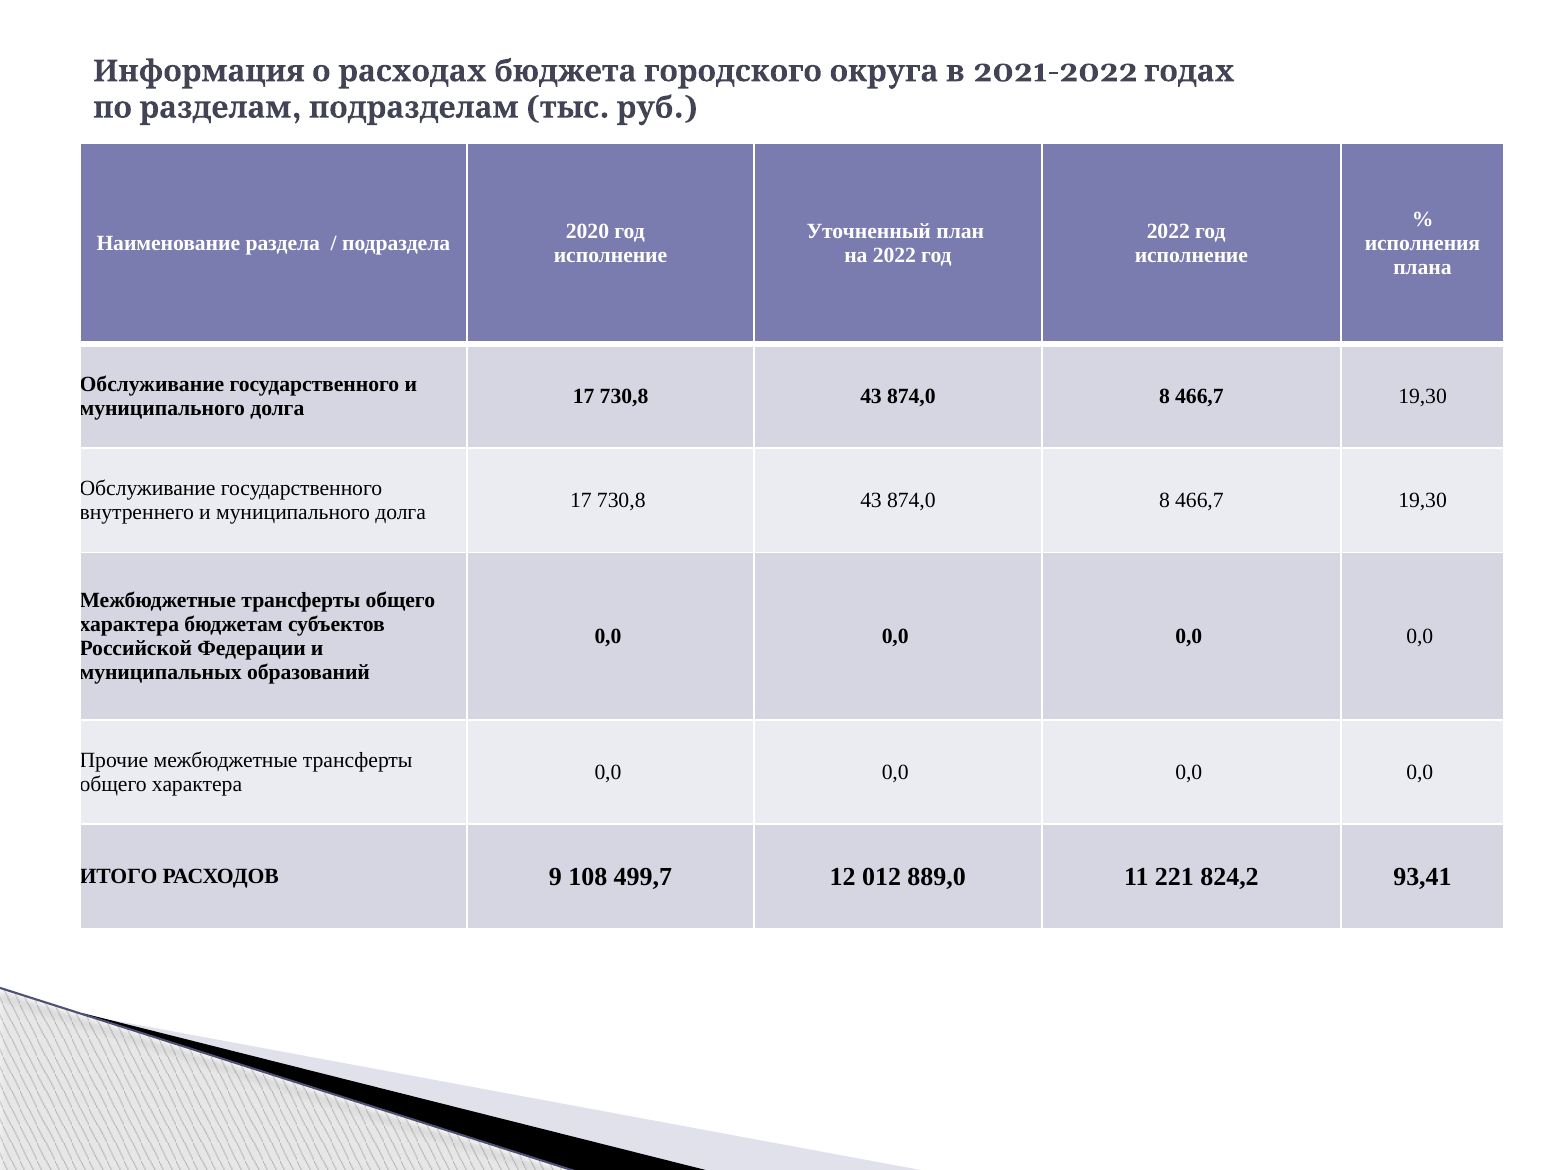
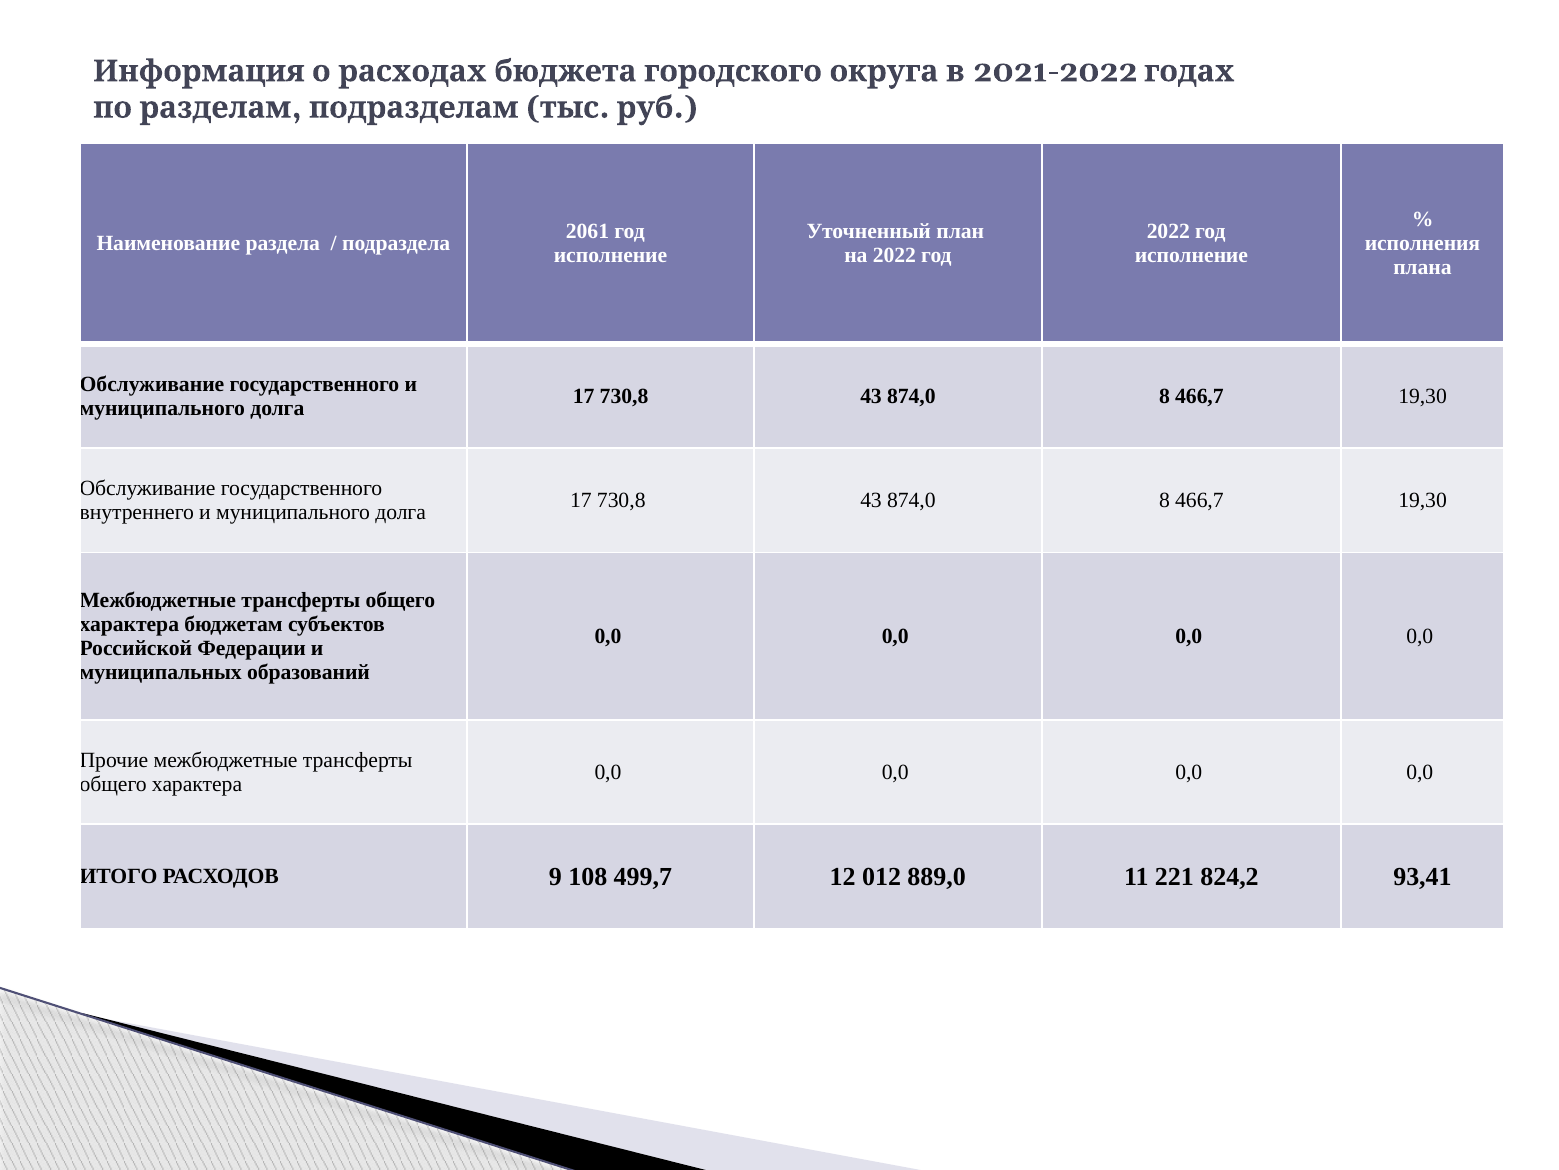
2020: 2020 -> 2061 (588, 231)
